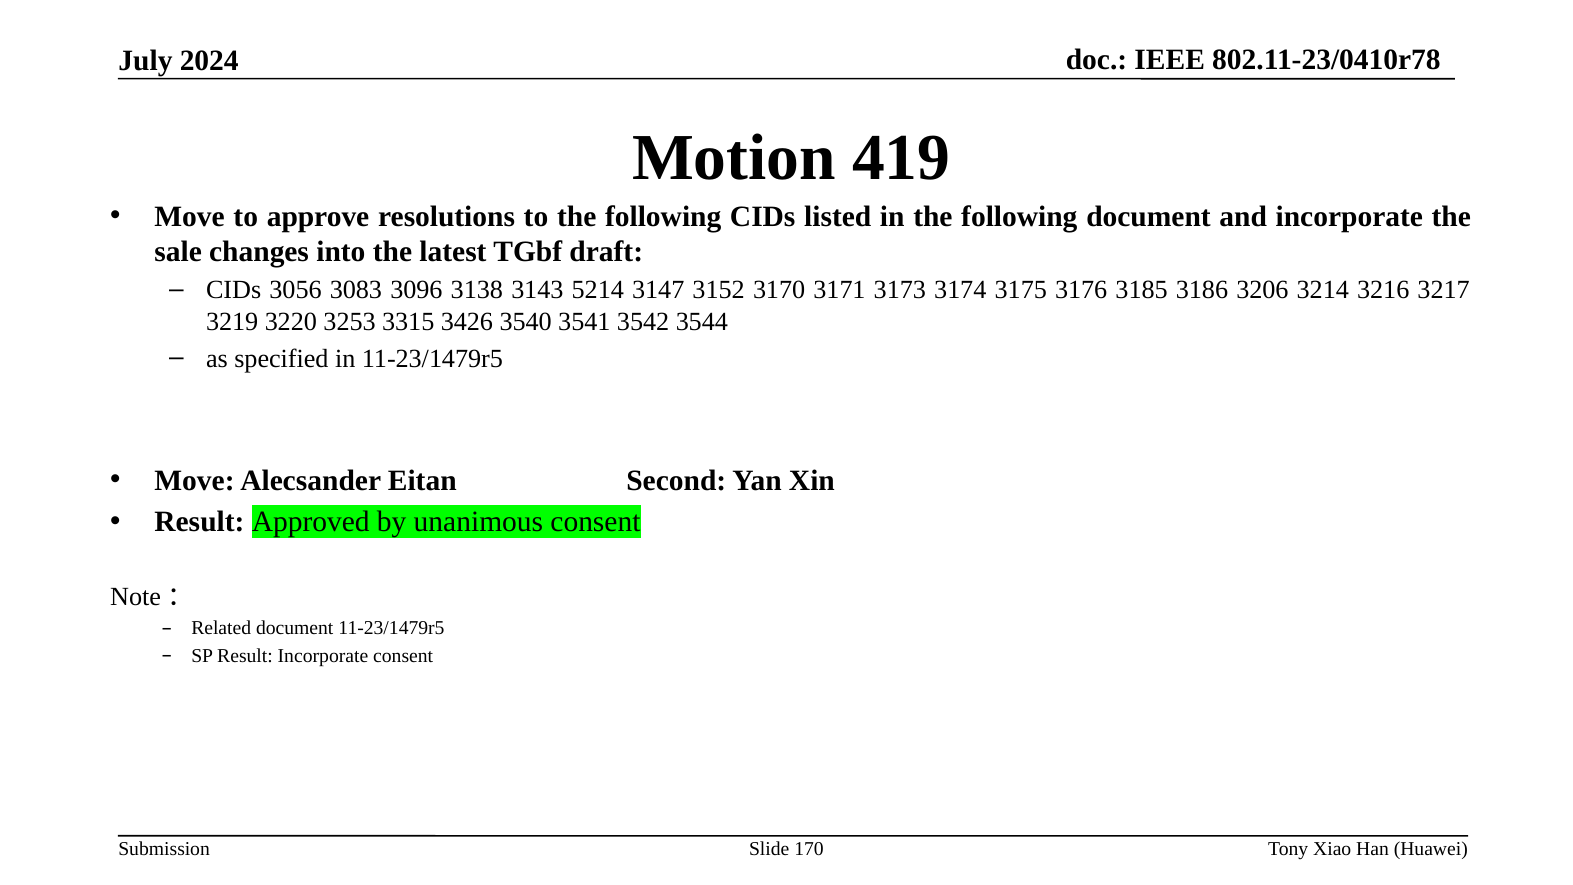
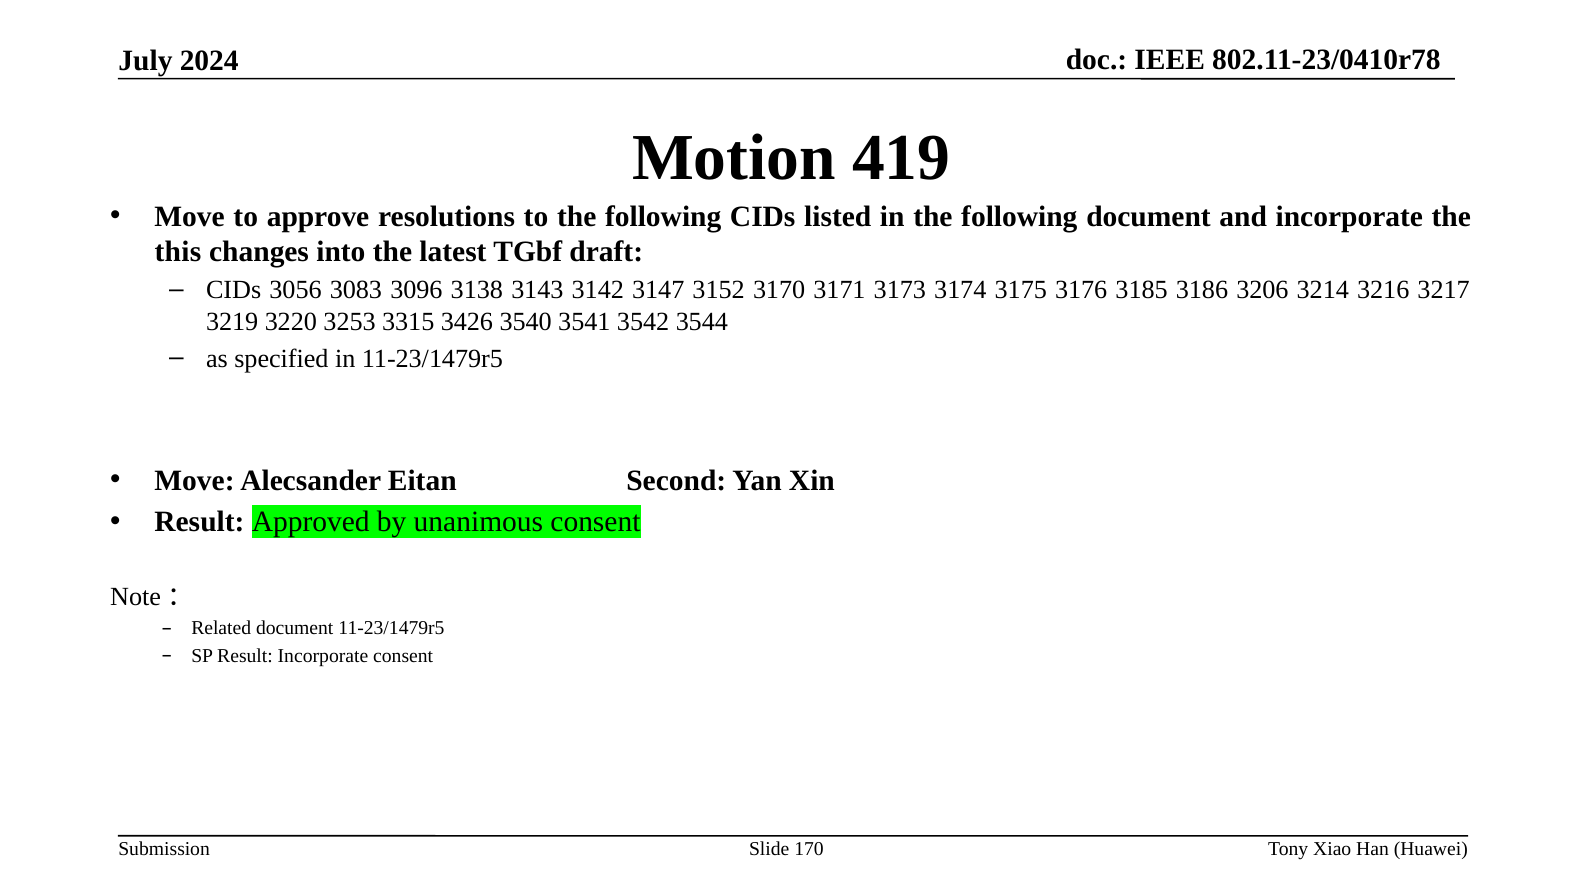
sale: sale -> this (178, 252)
5214: 5214 -> 3142 (598, 290)
